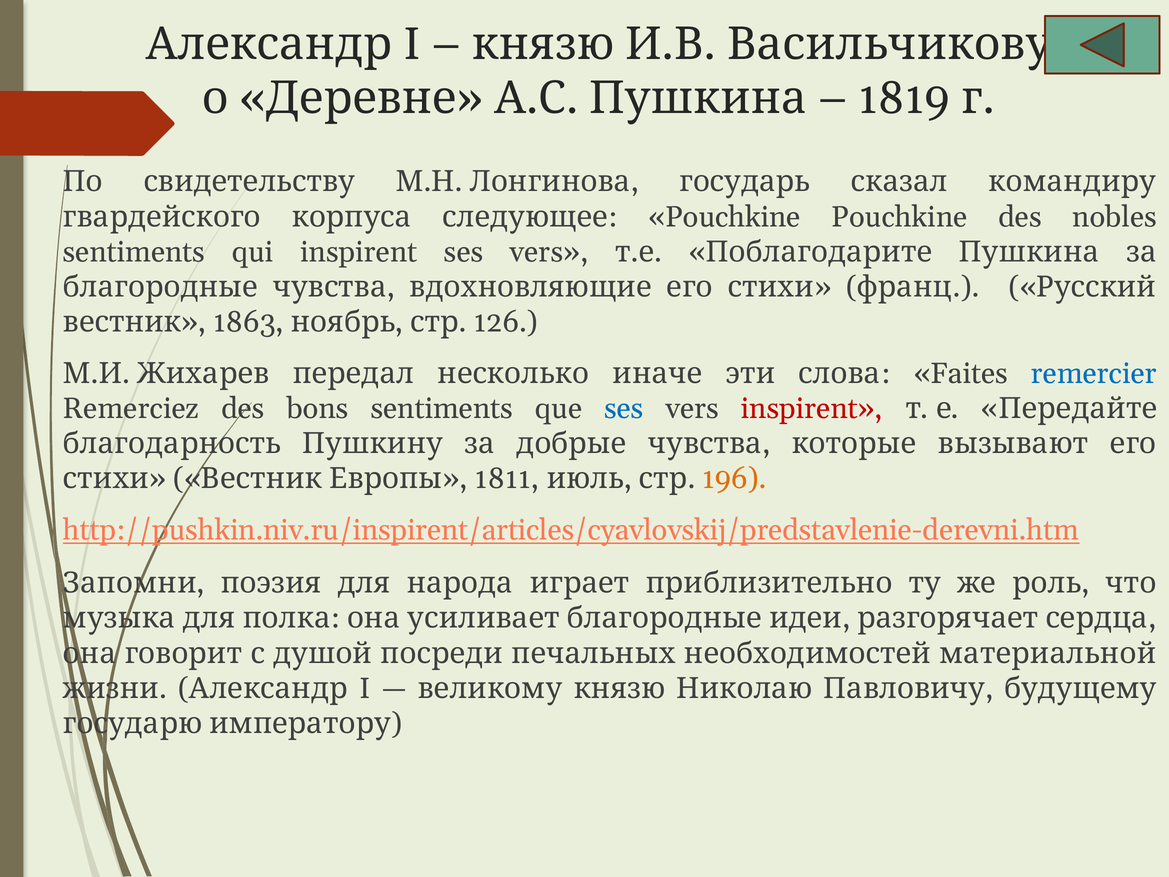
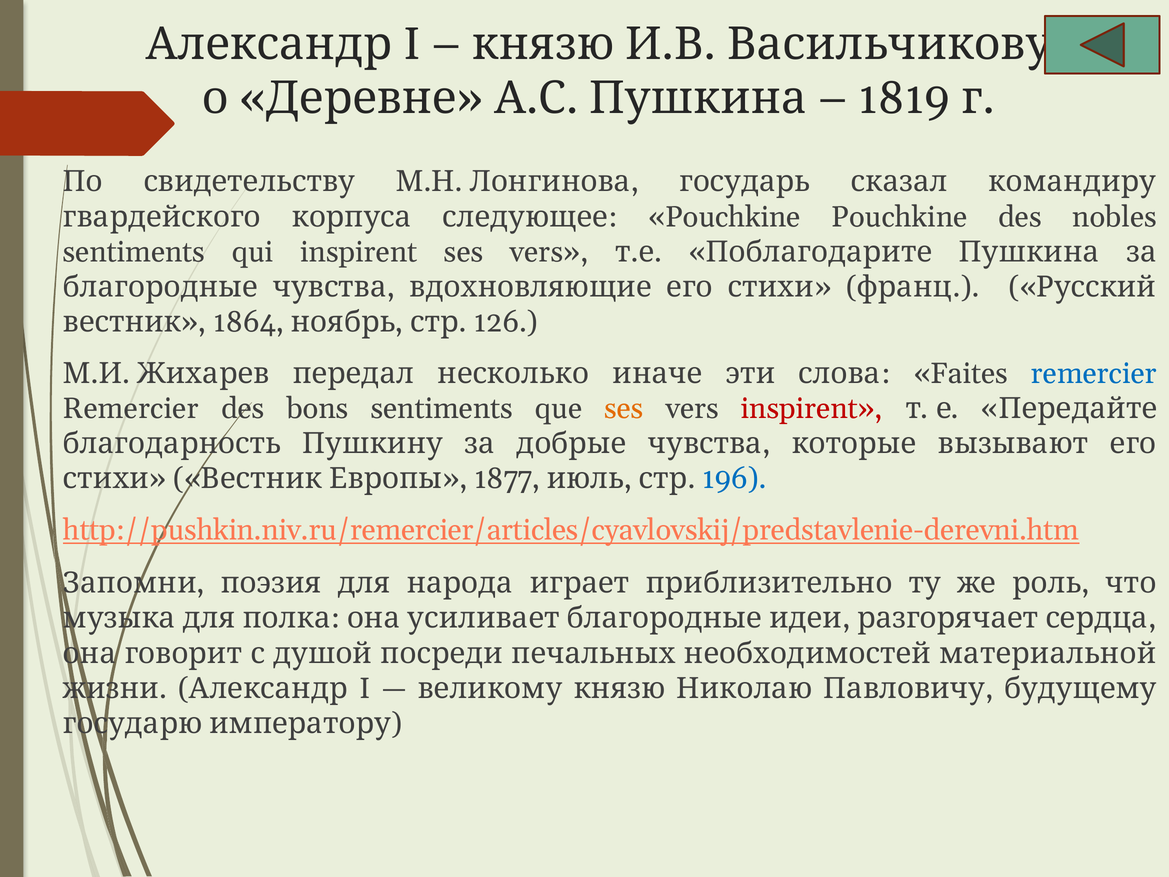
1863: 1863 -> 1864 (249, 322)
Remerciez: Remerciez -> Remercier (131, 408)
ses colour: blue -> orange (624, 408)
1811: 1811 -> 1877 (507, 479)
196 colour: orange -> blue (735, 479)
http://pushkin.niv.ru/inspirent/articles/cyavlovskij/predstavlenie-derevni.htm: http://pushkin.niv.ru/inspirent/articles/cyavlovskij/predstavlenie-derevni.htm -> http://pushkin.niv.ru/remercier/articles/cyavlovskij/predstavlenie-derevni.htm (571, 530)
